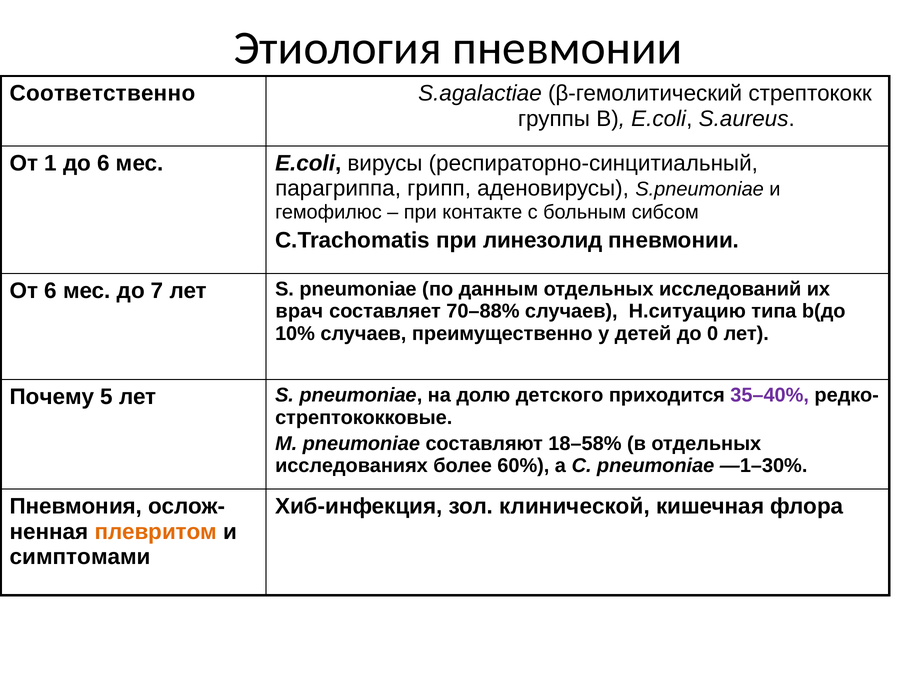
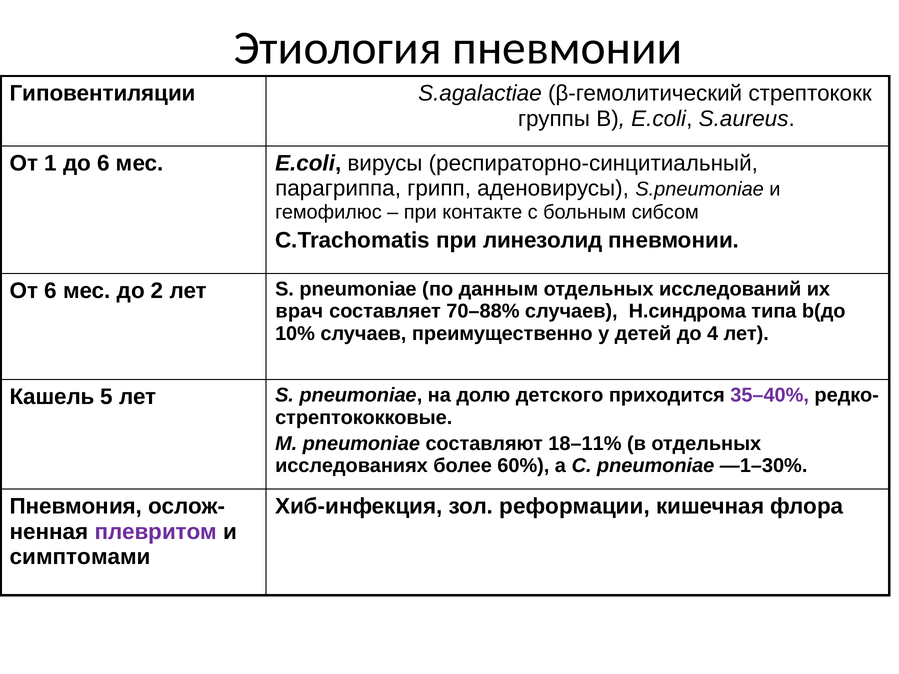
Соответственно: Соответственно -> Гиповентиляции (103, 93)
7: 7 -> 2 (157, 291)
H.ситуацию: H.ситуацию -> H.синдрома (687, 311)
0: 0 -> 4 (713, 334)
Почему: Почему -> Кашель (52, 397)
18–58%: 18–58% -> 18–11% (585, 444)
клинической: клинической -> реформации (575, 507)
плевритом colour: orange -> purple (156, 532)
